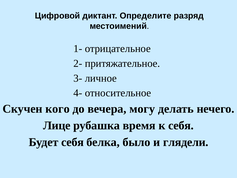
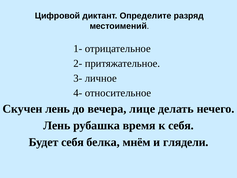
Скучен кого: кого -> лень (58, 109)
могу: могу -> лице (142, 109)
Лице: Лице -> Лень (57, 125)
было: было -> мнём (137, 142)
